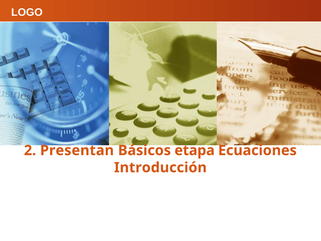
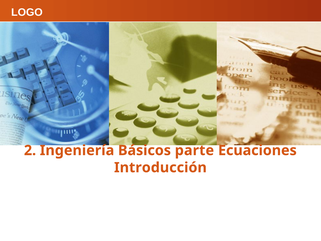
Presentan: Presentan -> Ingeniería (77, 150)
etapa: etapa -> parte (194, 150)
